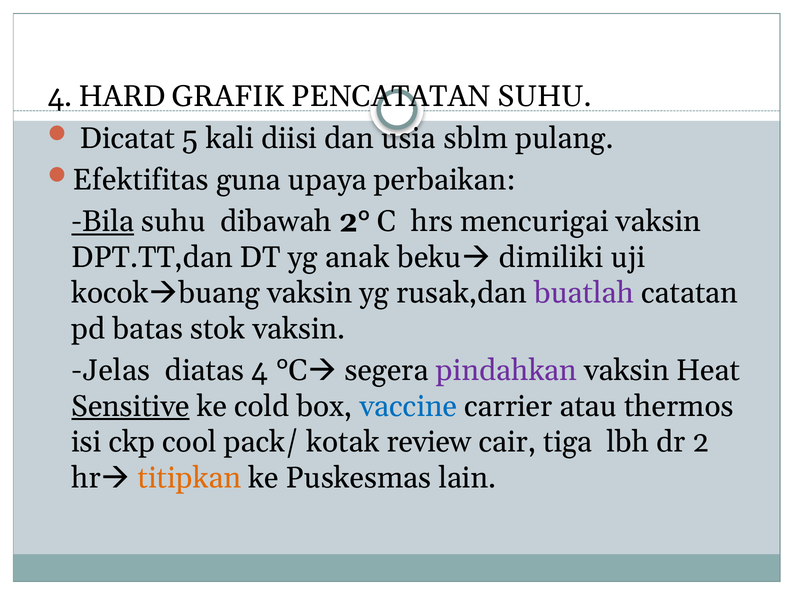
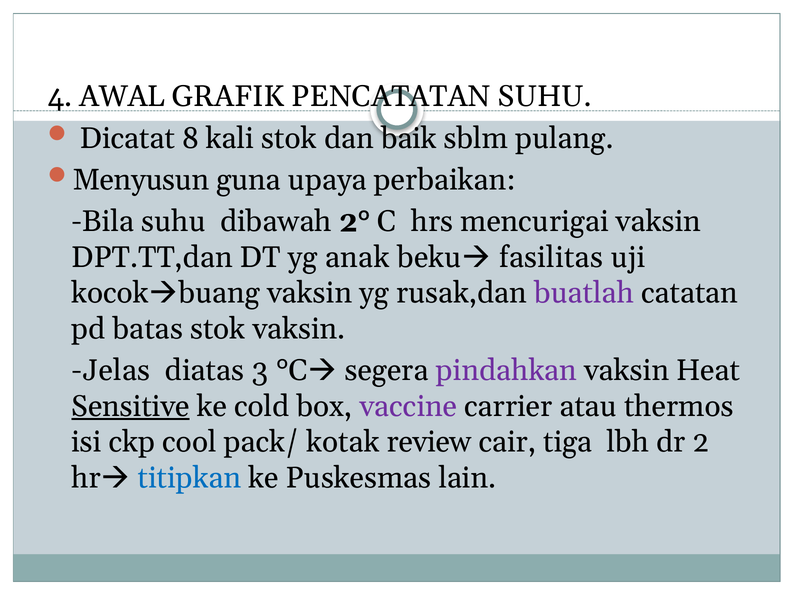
HARD: HARD -> AWAL (122, 97)
5: 5 -> 8 (190, 138)
kali diisi: diisi -> stok (289, 138)
usia: usia -> baik (409, 138)
Efektifitas: Efektifitas -> Menyusun (141, 180)
Bila underline: present -> none (103, 222)
dimiliki: dimiliki -> fasilitas (551, 258)
diatas 4: 4 -> 3 (260, 371)
vaccine colour: blue -> purple (408, 407)
titipkan colour: orange -> blue (189, 478)
